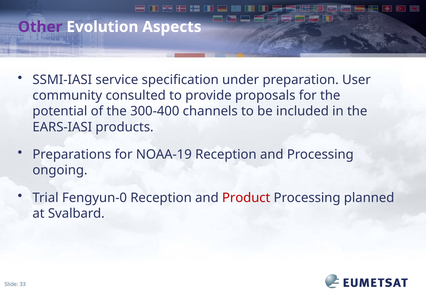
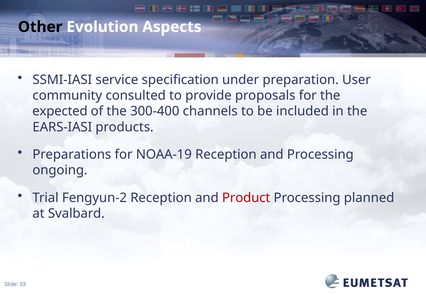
Other colour: purple -> black (40, 27)
potential: potential -> expected (60, 111)
Fengyun-0: Fengyun-0 -> Fengyun-2 (95, 198)
